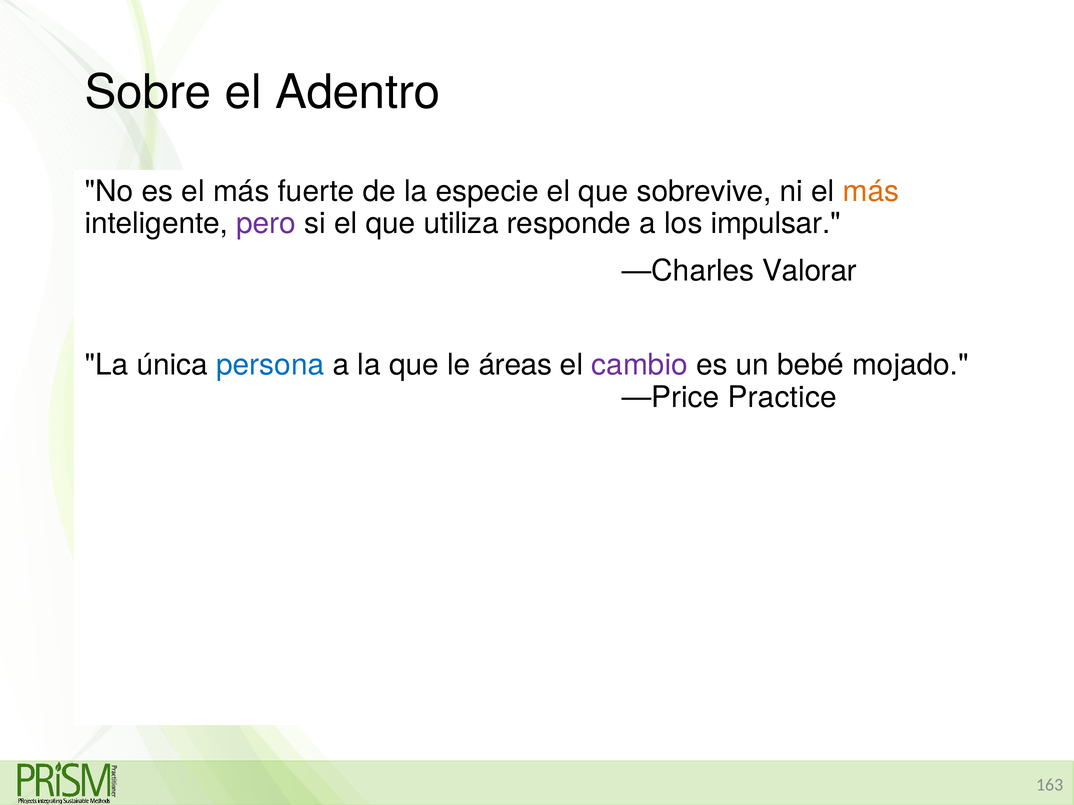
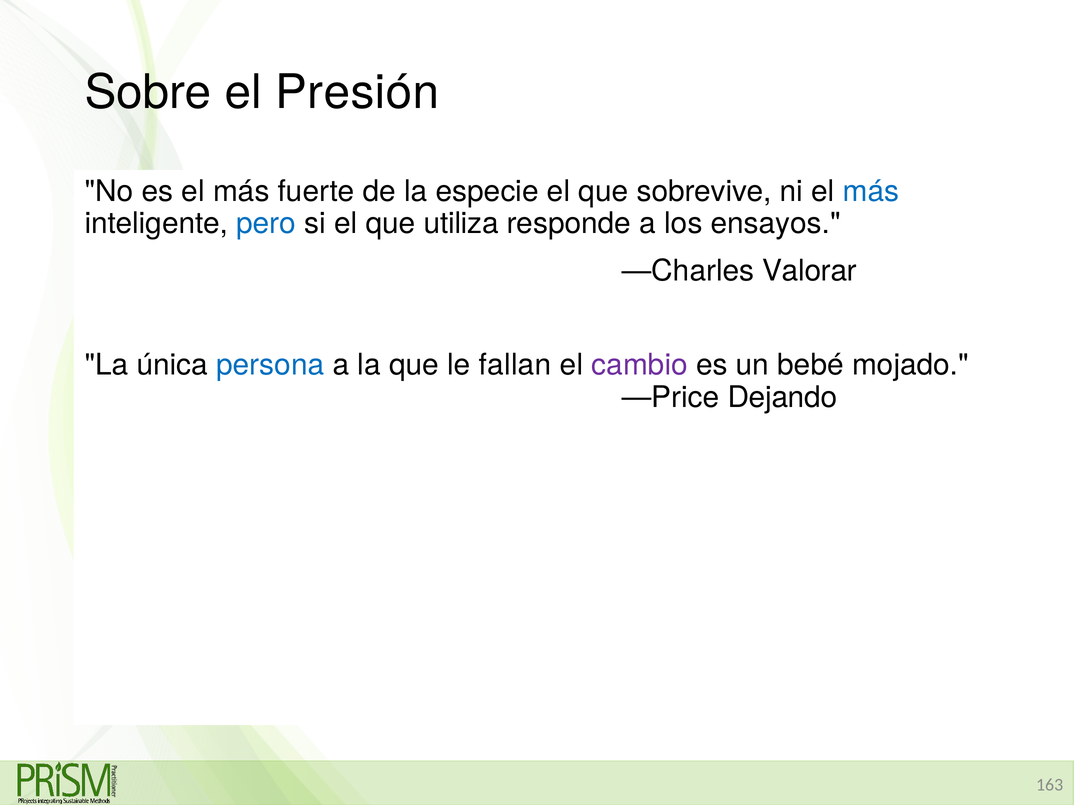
Adentro: Adentro -> Presión (357, 93)
más colour: orange -> blue (871, 191)
pero colour: purple -> blue (266, 224)
impulsar: impulsar -> ensayos (776, 224)
áreas: áreas -> fallan (515, 365)
Practice: Practice -> Dejando (782, 398)
